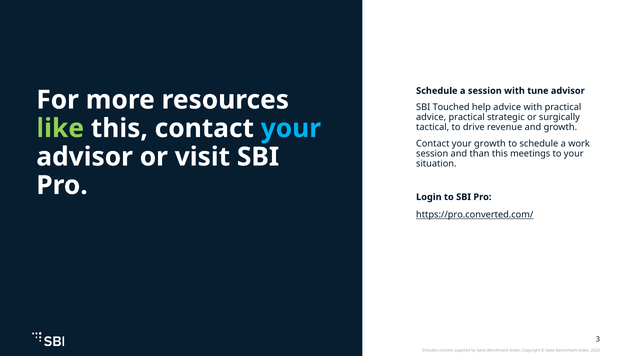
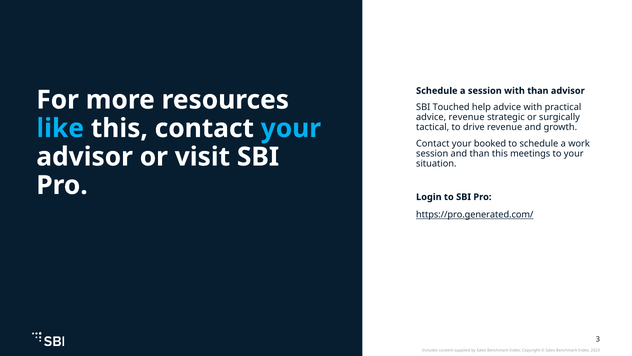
with tune: tune -> than (538, 91)
advice practical: practical -> revenue (467, 117)
like colour: light green -> light blue (60, 128)
your growth: growth -> booked (490, 144)
https://pro.converted.com/: https://pro.converted.com/ -> https://pro.generated.com/ (475, 214)
